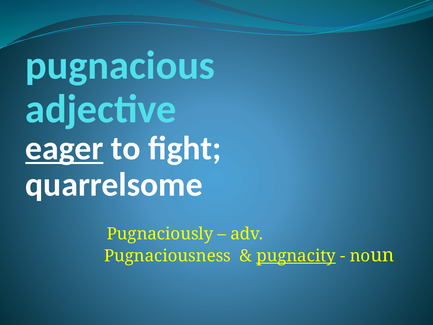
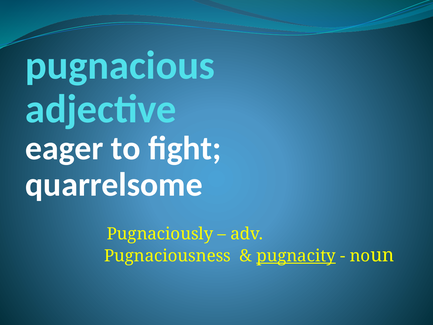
eager underline: present -> none (64, 148)
